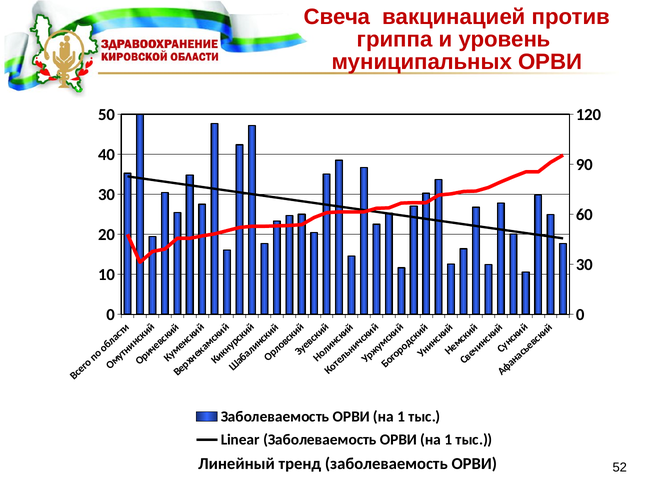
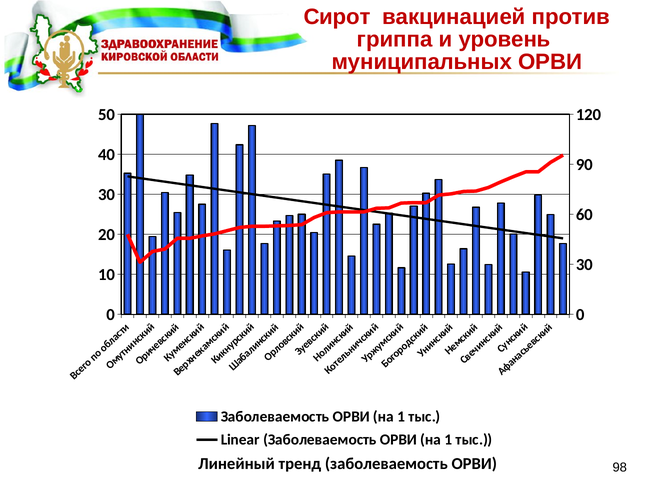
Свеча: Свеча -> Сирот (337, 17)
52: 52 -> 98 (620, 468)
